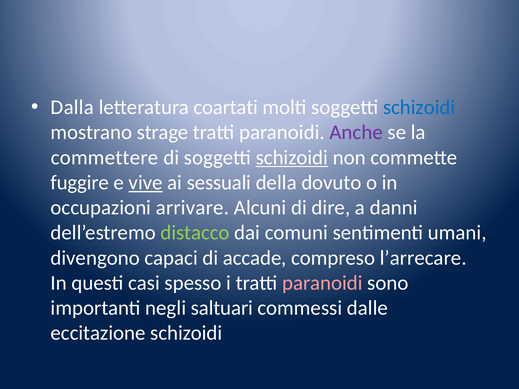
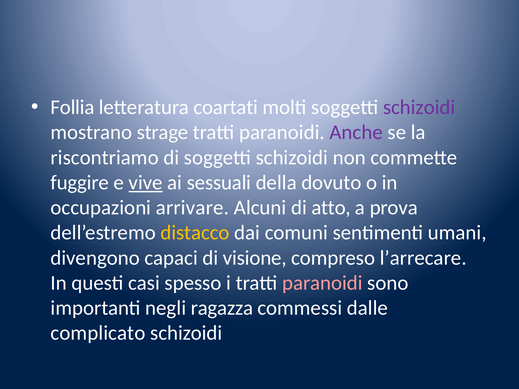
Dalla: Dalla -> Follia (72, 107)
schizoidi colour: blue -> purple (419, 107)
commettere: commettere -> riscontriamo (105, 158)
schizoidi underline: present -> none (292, 158)
dire: dire -> atto (331, 208)
danni: danni -> prova (394, 208)
distacco colour: light green -> yellow (195, 233)
accade: accade -> visione (255, 258)
saltuari: saltuari -> ragazza (222, 308)
eccitazione: eccitazione -> complicato (98, 333)
